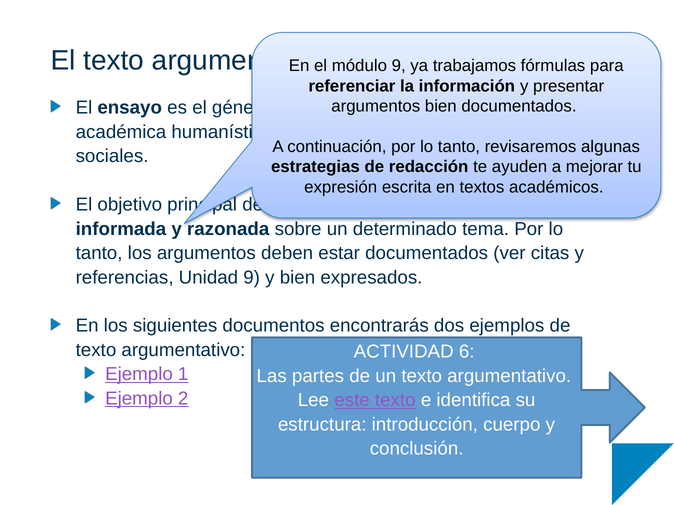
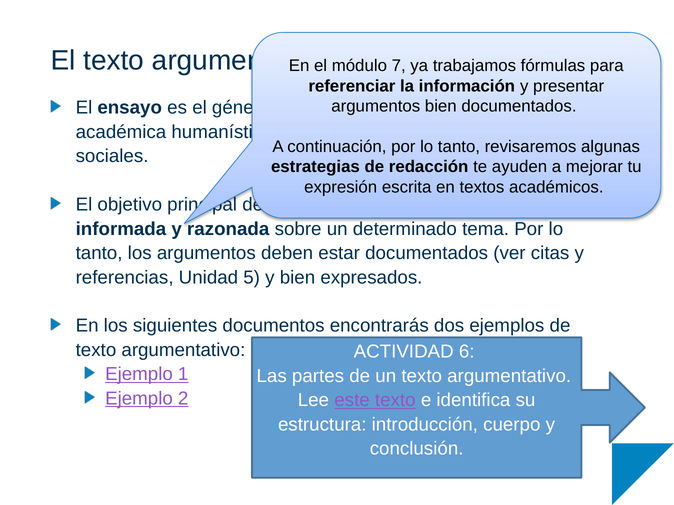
módulo 9: 9 -> 7 (399, 66)
Unidad 9: 9 -> 5 (252, 278)
